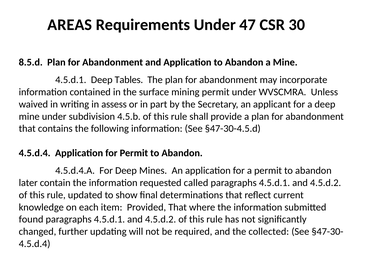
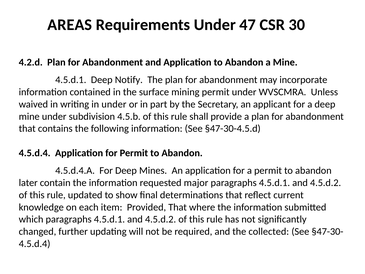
8.5.d: 8.5.d -> 4.2.d (31, 62)
Tables: Tables -> Notify (129, 80)
in assess: assess -> under (114, 104)
called: called -> major (196, 183)
found: found -> which (31, 219)
